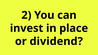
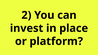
dividend: dividend -> platform (56, 41)
